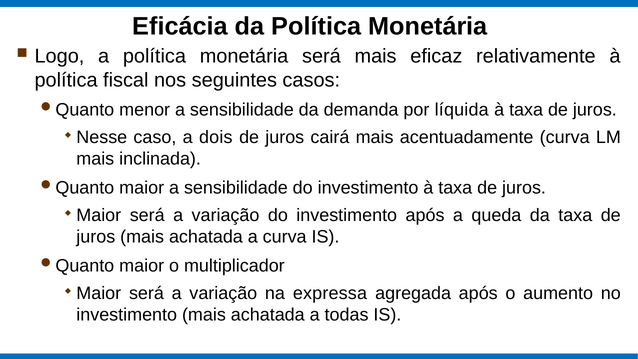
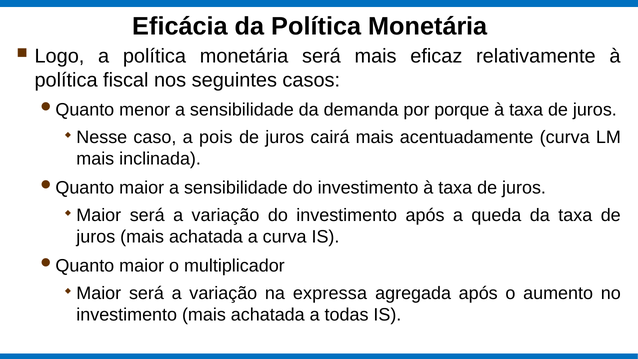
líquida: líquida -> porque (462, 110)
dois: dois -> pois (216, 137)
